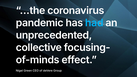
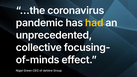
had colour: light blue -> yellow (94, 23)
